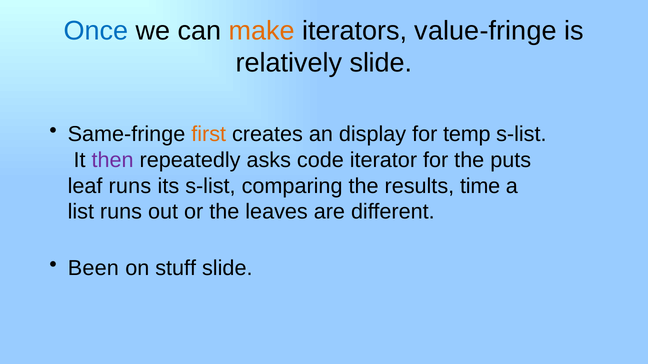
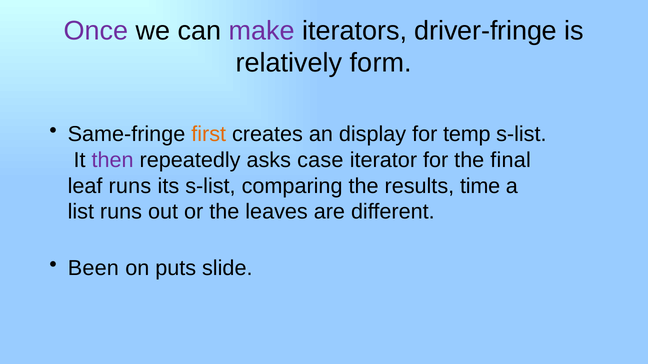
Once colour: blue -> purple (96, 31)
make colour: orange -> purple (262, 31)
value-fringe: value-fringe -> driver-fringe (486, 31)
relatively slide: slide -> form (381, 63)
code: code -> case (320, 160)
puts: puts -> final (511, 160)
stuff: stuff -> puts (176, 268)
